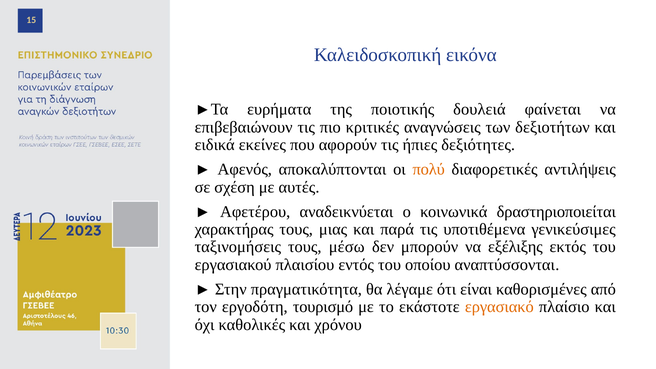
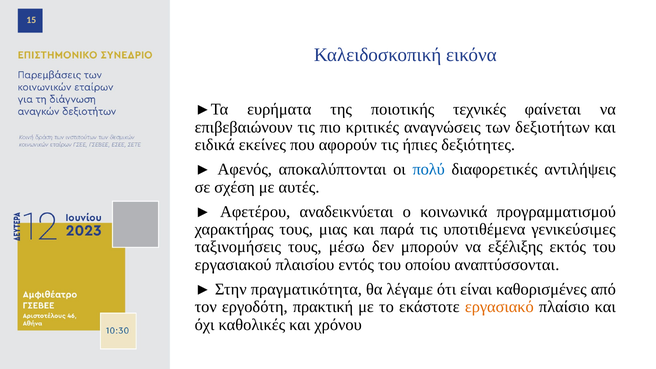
δουλειά: δουλειά -> τεχνικές (480, 109)
πολύ colour: orange -> blue (429, 169)
δραστηριοποιείται: δραστηριοποιείται -> προγραμματισμού (556, 212)
τουρισμό: τουρισμό -> πρακτική (323, 307)
